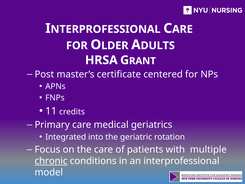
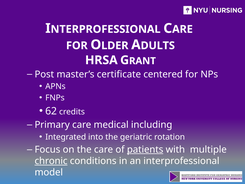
11: 11 -> 62 (51, 111)
geriatrics: geriatrics -> including (152, 125)
patients underline: none -> present (145, 149)
